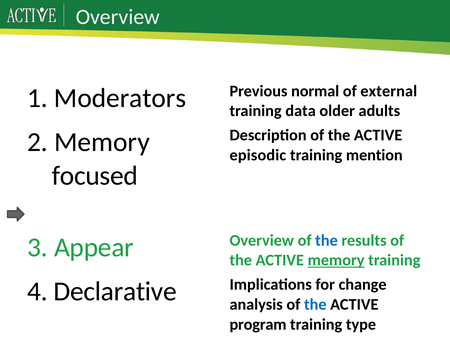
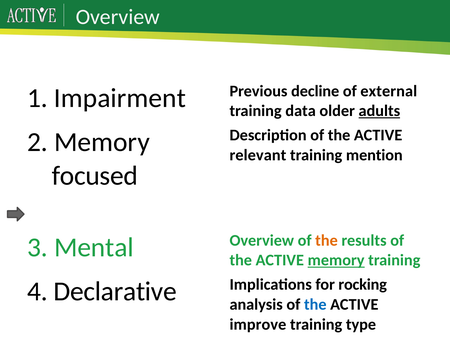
Moderators: Moderators -> Impairment (120, 98)
normal: normal -> decline (315, 91)
adults underline: none -> present (379, 111)
episodic: episodic -> relevant (258, 155)
Appear: Appear -> Mental (94, 248)
the colour: blue -> orange (326, 241)
change: change -> rocking (363, 285)
program: program -> improve (258, 325)
